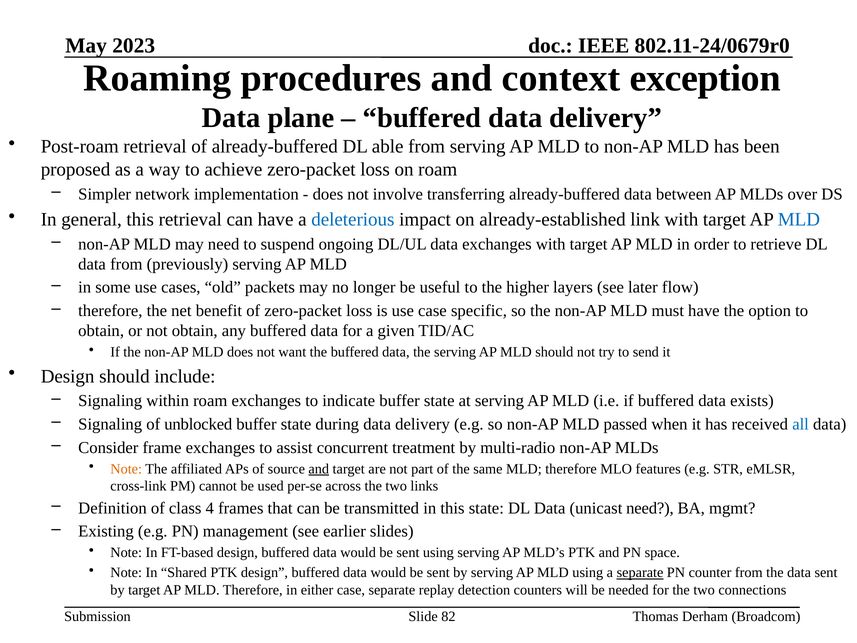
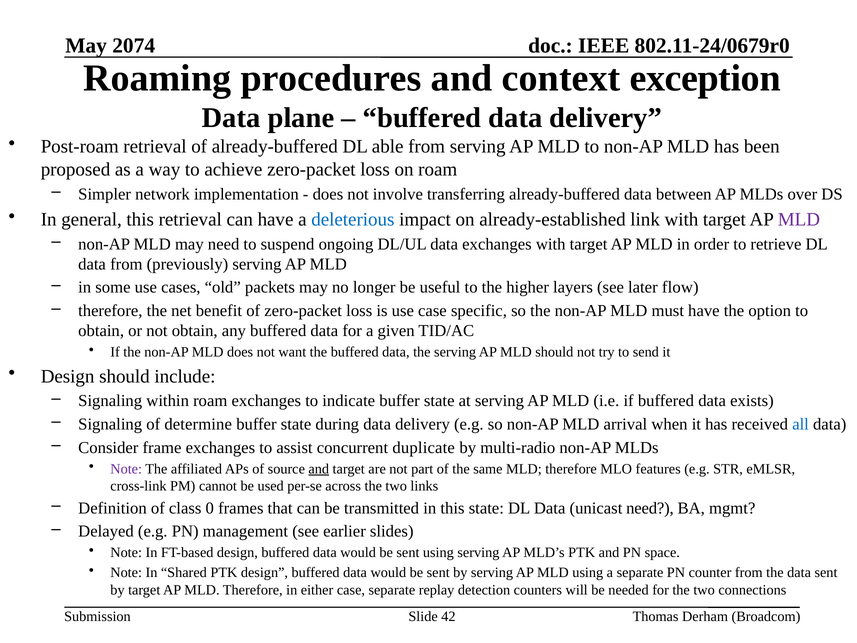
2023: 2023 -> 2074 (134, 46)
MLD colour: blue -> purple (799, 219)
unblocked: unblocked -> determine (198, 424)
passed: passed -> arrival (625, 424)
treatment: treatment -> duplicate (424, 447)
Note colour: orange -> purple (126, 469)
4: 4 -> 0 (210, 508)
Existing: Existing -> Delayed (106, 531)
separate underline: present -> none (640, 573)
82: 82 -> 42 (448, 616)
